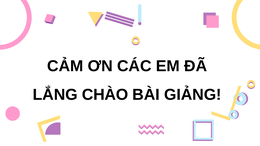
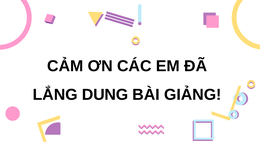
CHÀO: CHÀO -> DUNG (105, 95)
